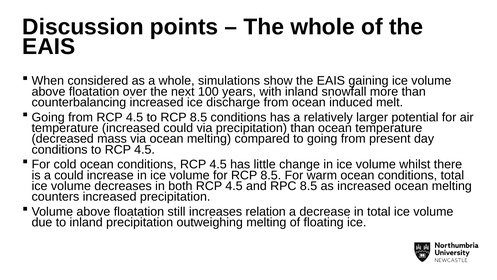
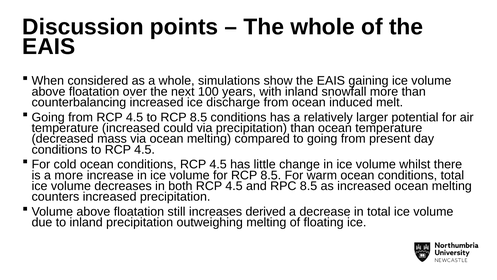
a could: could -> more (69, 175)
relation: relation -> derived (266, 211)
